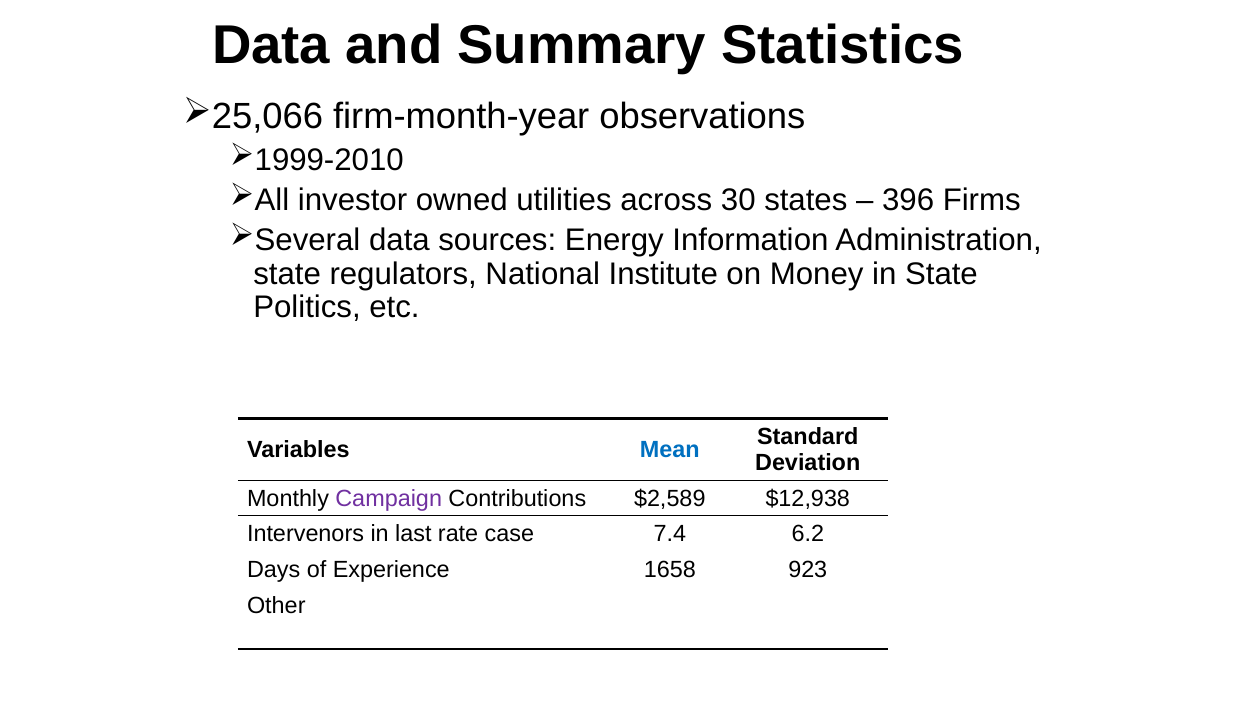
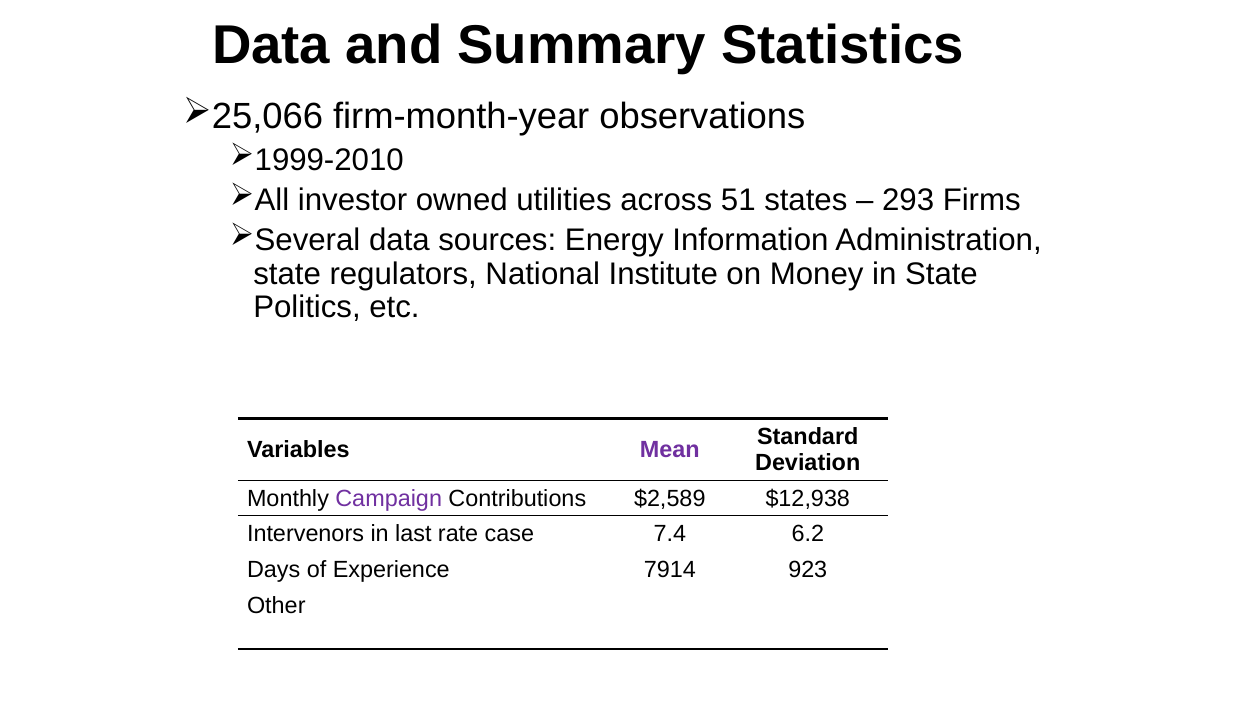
30: 30 -> 51 (738, 200)
396: 396 -> 293 (908, 200)
Mean colour: blue -> purple (670, 450)
1658: 1658 -> 7914 (670, 570)
